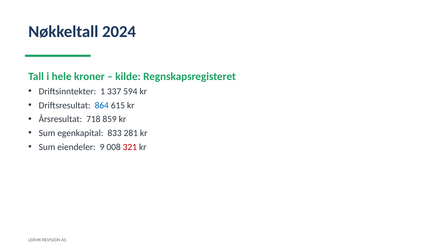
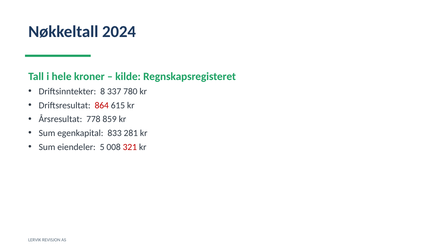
1: 1 -> 8 (103, 92)
594: 594 -> 780 (130, 92)
864 colour: blue -> red (102, 105)
718: 718 -> 778 (93, 119)
9: 9 -> 5 (102, 147)
